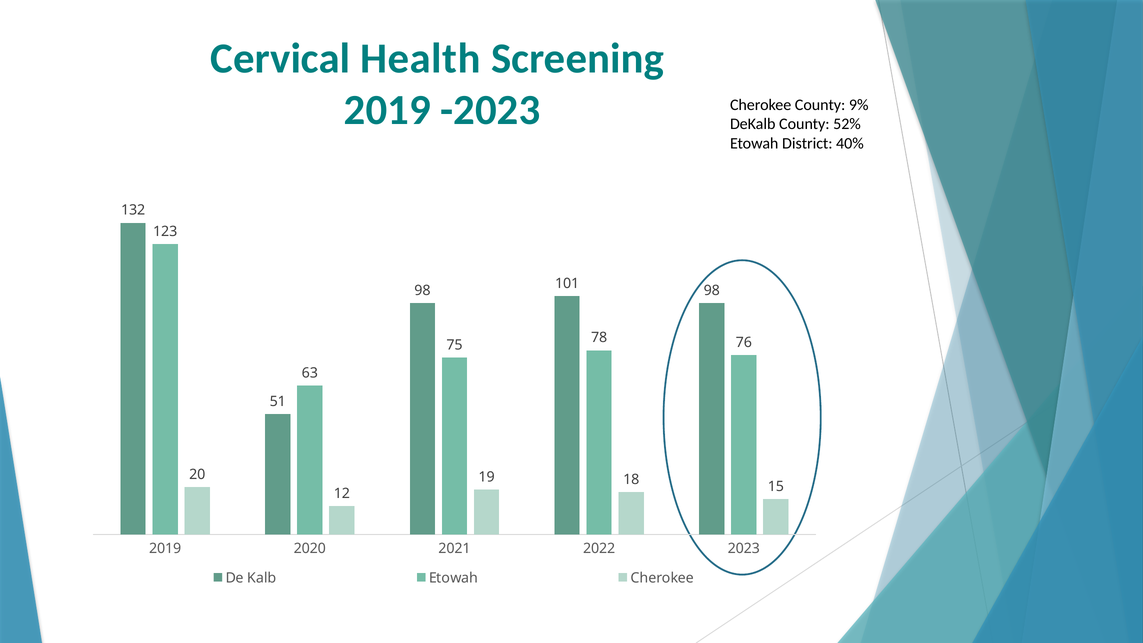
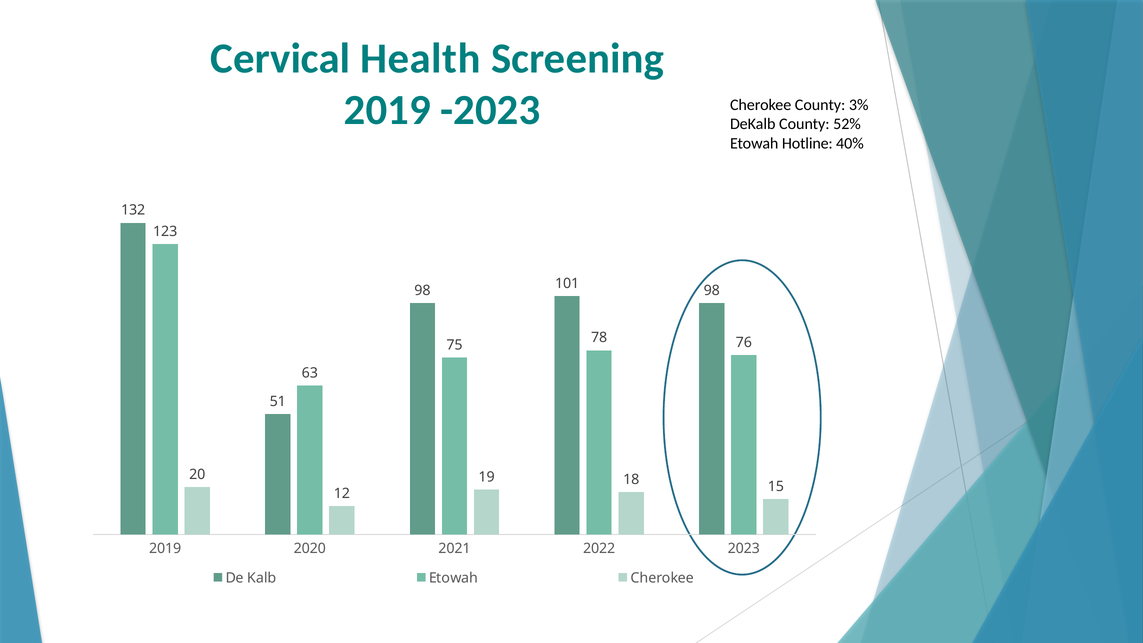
9%: 9% -> 3% (859, 105)
District: District -> Hotline (807, 143)
